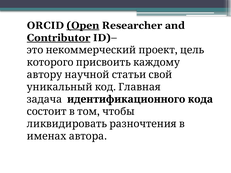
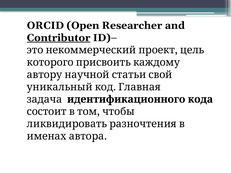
Open underline: present -> none (83, 26)
